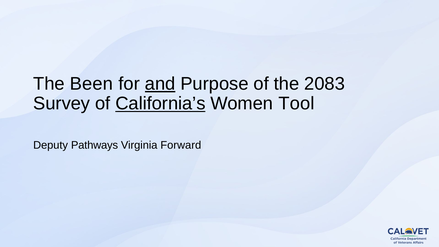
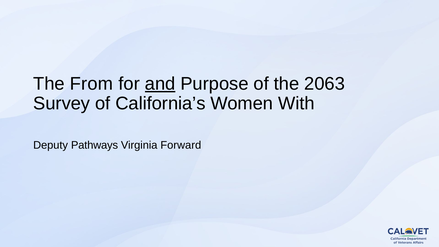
Been: Been -> From (92, 84)
2083: 2083 -> 2063 (325, 84)
California’s underline: present -> none (160, 104)
Tool: Tool -> With (296, 104)
